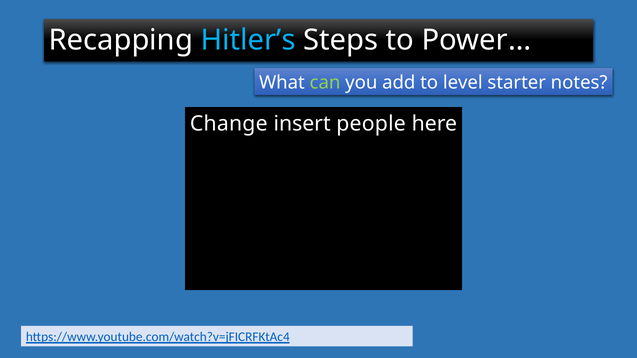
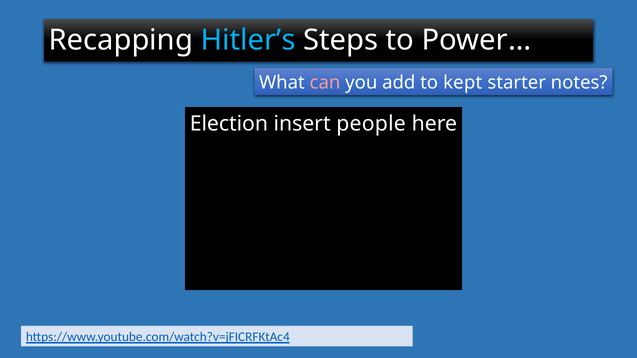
can colour: light green -> pink (325, 83)
level: level -> kept (463, 83)
Change: Change -> Election (229, 124)
